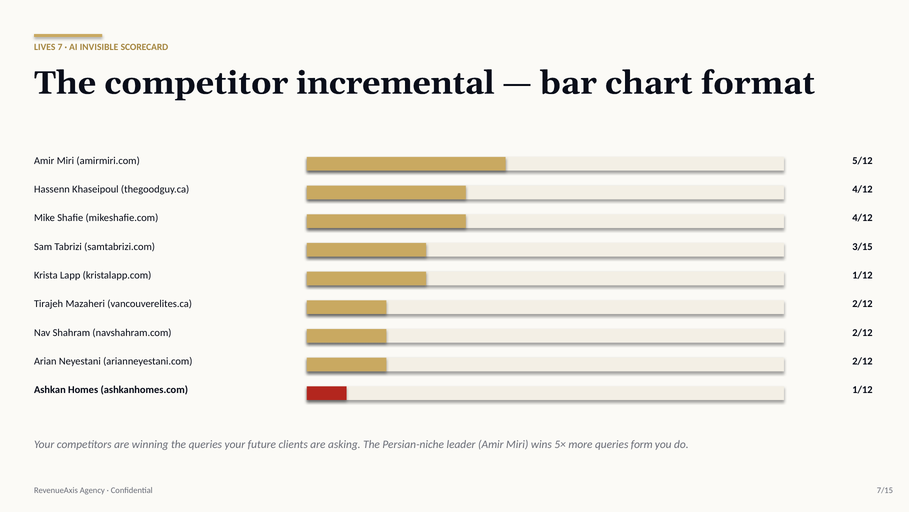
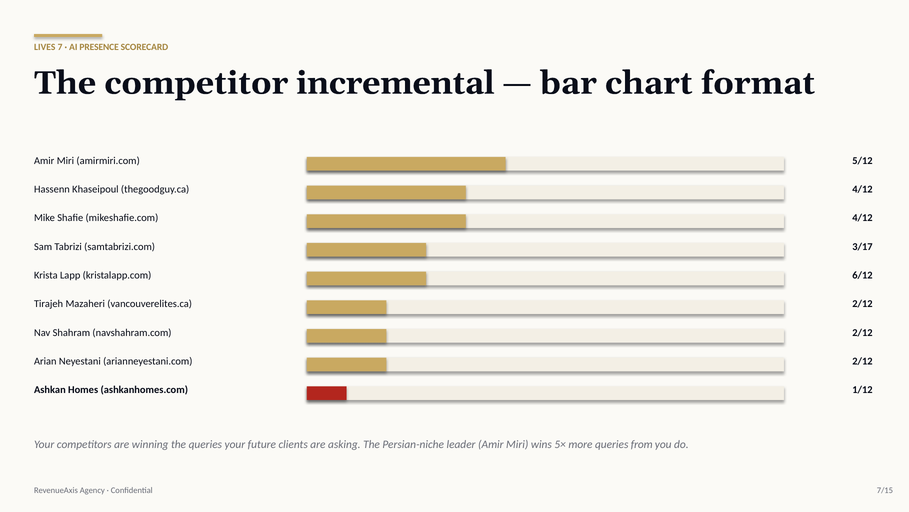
INVISIBLE: INVISIBLE -> PRESENCE (99, 47)
3/15: 3/15 -> 3/17 (862, 246)
kristalapp.com 1/12: 1/12 -> 6/12 (862, 275)
form: form -> from (642, 444)
